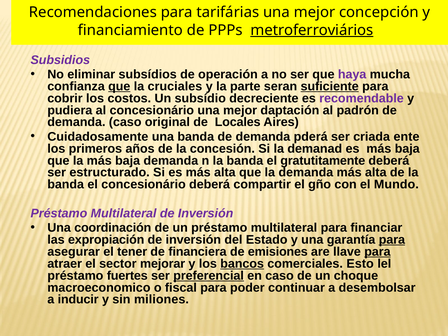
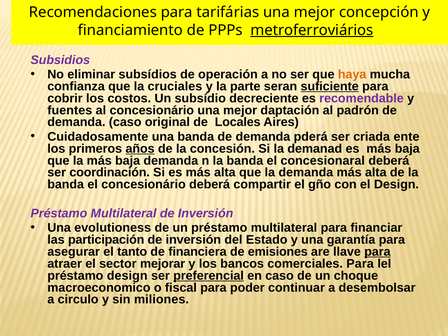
haya colour: purple -> orange (352, 74)
que underline: present -> none (119, 86)
pudiera: pudiera -> fuentes (70, 110)
años underline: none -> present (140, 149)
gratutitamente: gratutitamente -> concesionaral (323, 161)
estructurado: estructurado -> coordinación (110, 173)
el Mundo: Mundo -> Design (396, 184)
coordinación: coordinación -> evolutioness (113, 228)
expropiación: expropiación -> participación (106, 240)
para underline: present -> none (392, 240)
tener: tener -> tanto (132, 252)
bancos underline: present -> none (242, 264)
comerciales Esto: Esto -> Para (360, 264)
préstamo fuertes: fuertes -> design (127, 276)
inducir: inducir -> circulo (78, 300)
